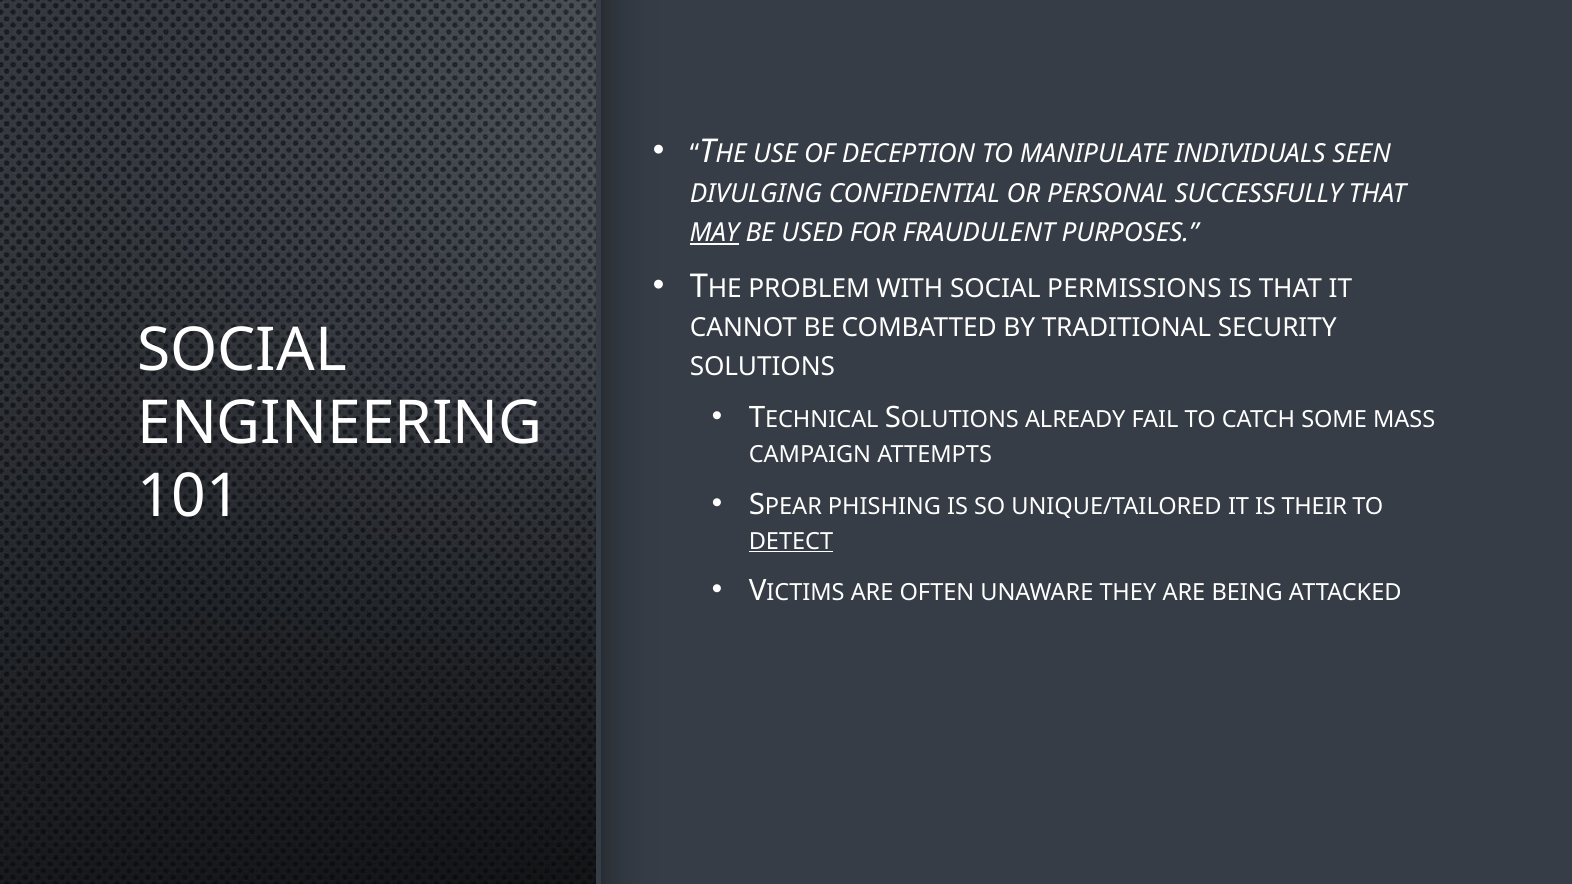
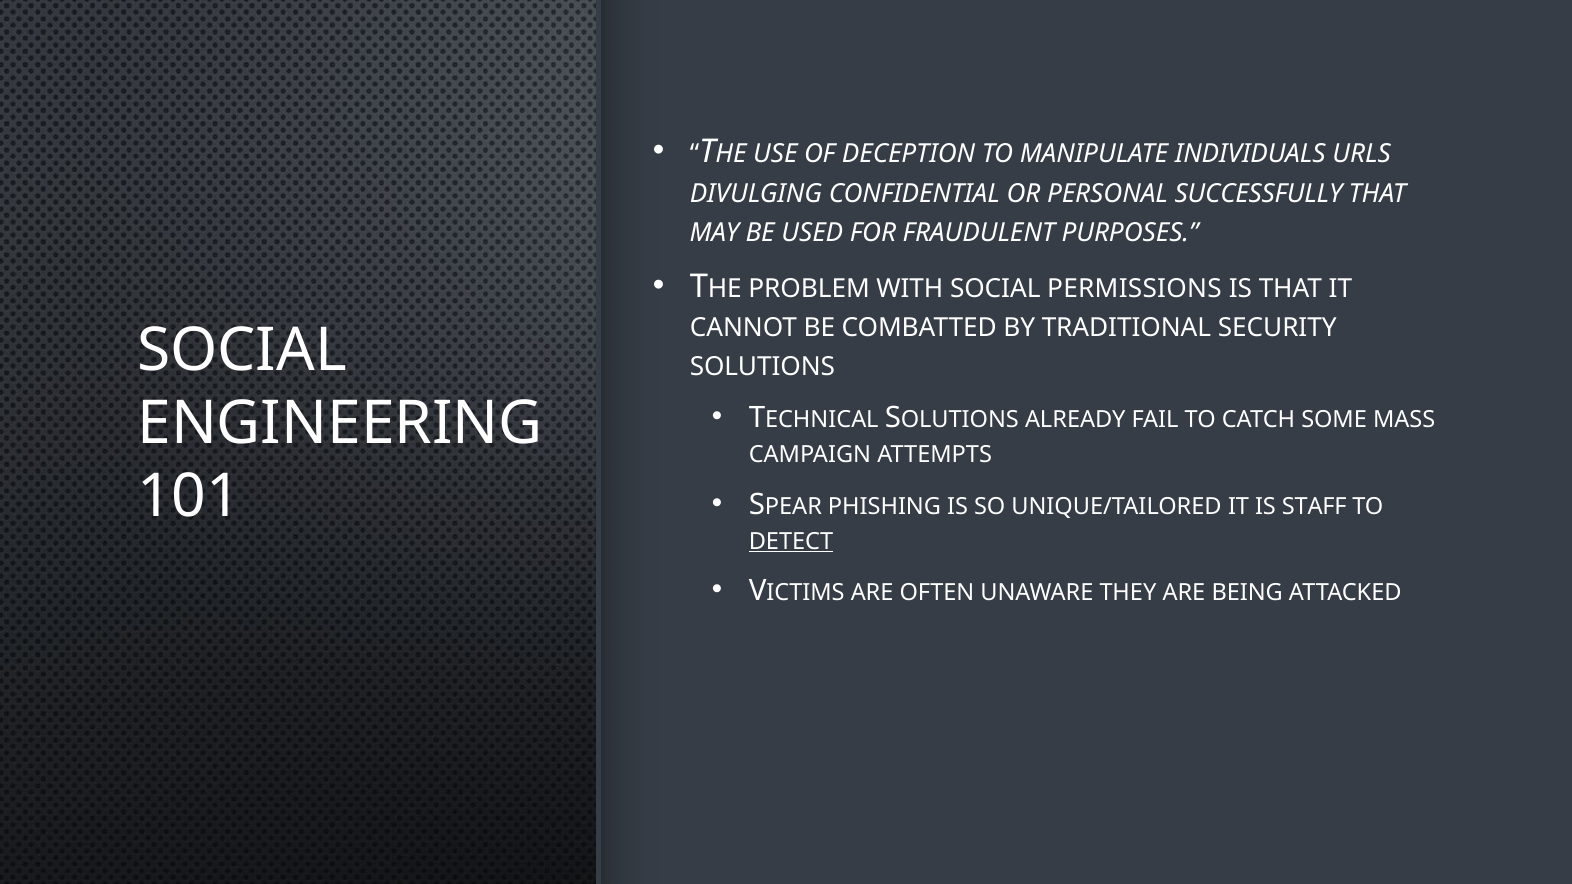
SEEN: SEEN -> URLS (1362, 154)
MAY underline: present -> none (715, 233)
THEIR: THEIR -> STAFF (1314, 506)
